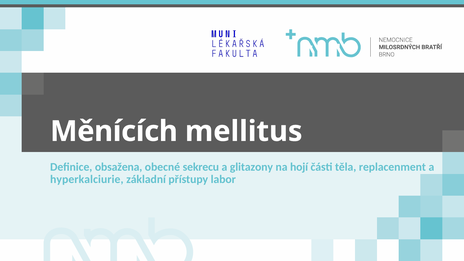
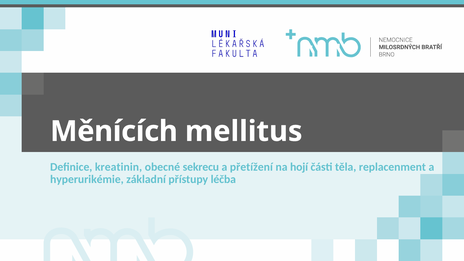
obsažena: obsažena -> kreatinin (119, 167)
glitazony: glitazony -> přetížení (251, 167)
hyperkalciurie: hyperkalciurie -> hyperurikémie (87, 179)
labor: labor -> léčba (223, 179)
